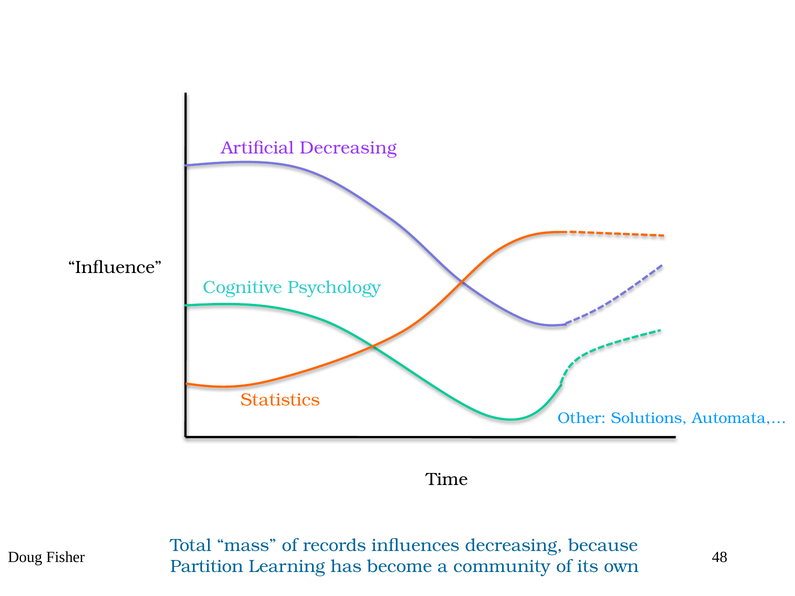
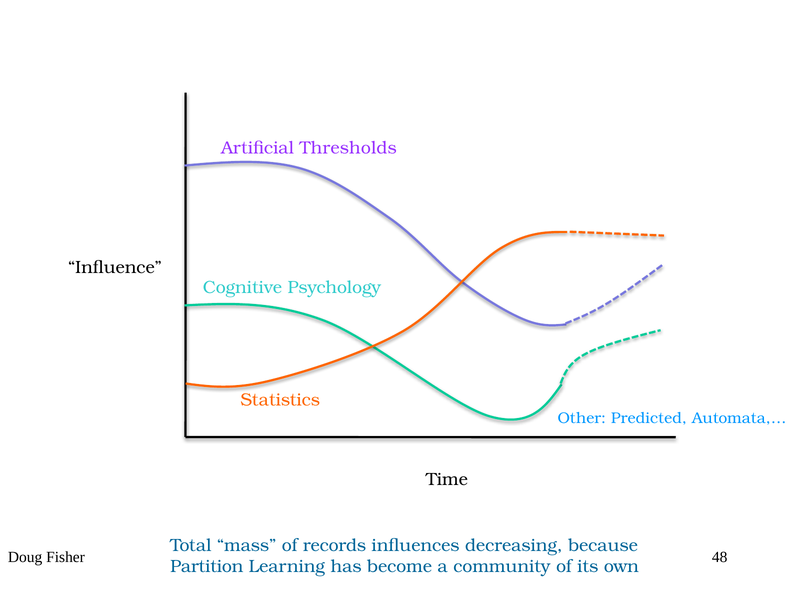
Artificial Decreasing: Decreasing -> Thresholds (348, 148)
Solutions: Solutions -> Predicted (649, 418)
